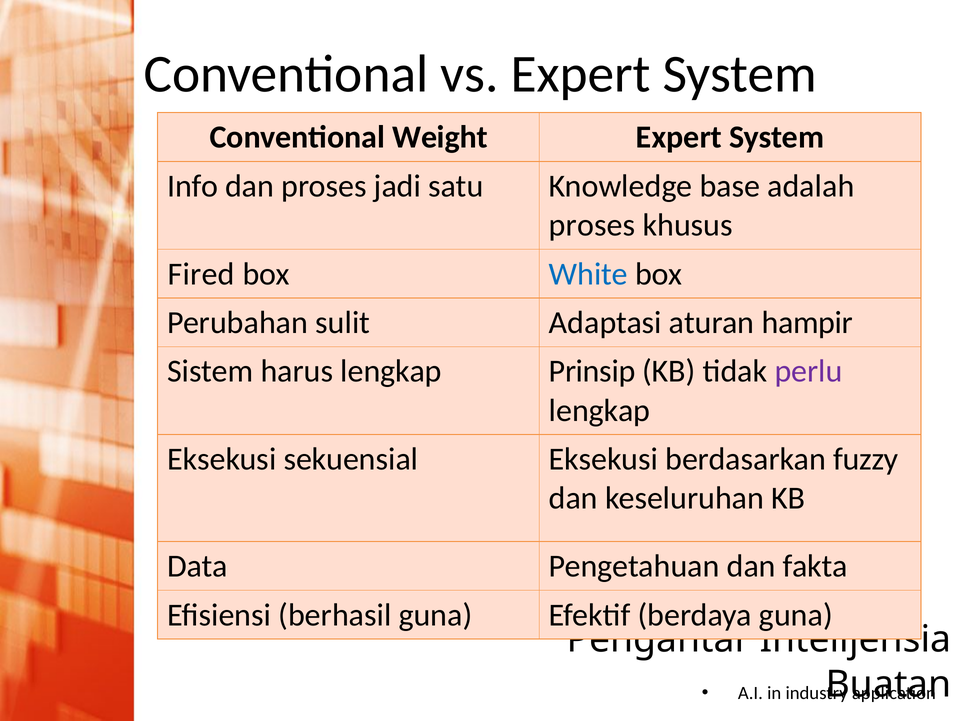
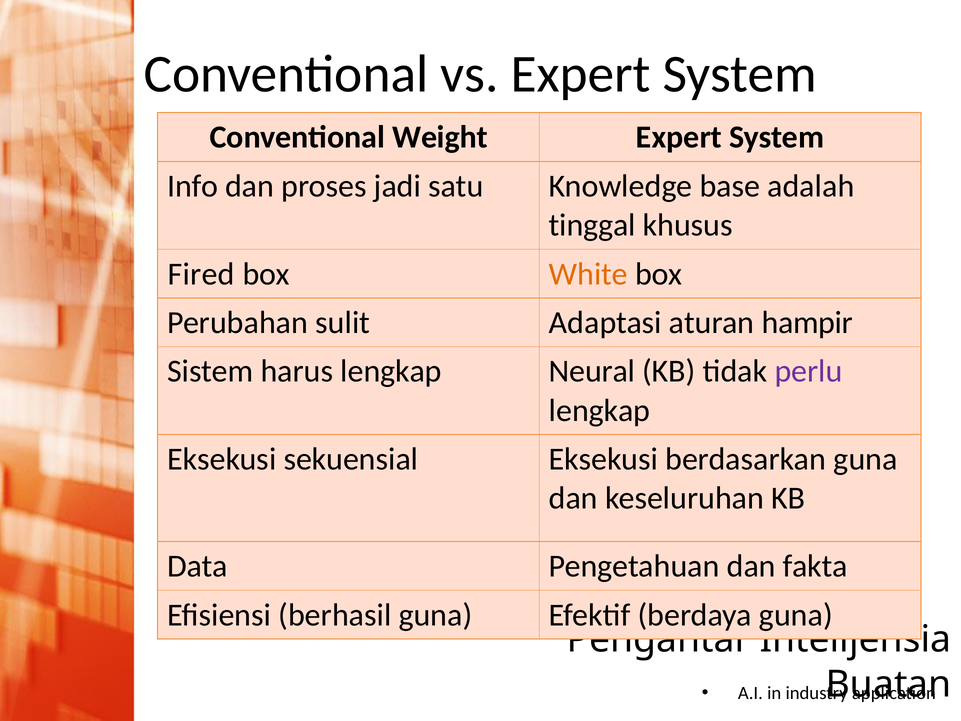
proses: proses -> tinggal (592, 225)
White colour: blue -> orange (588, 274)
Prinsip: Prinsip -> Neural (592, 371)
berdasarkan fuzzy: fuzzy -> guna (866, 459)
